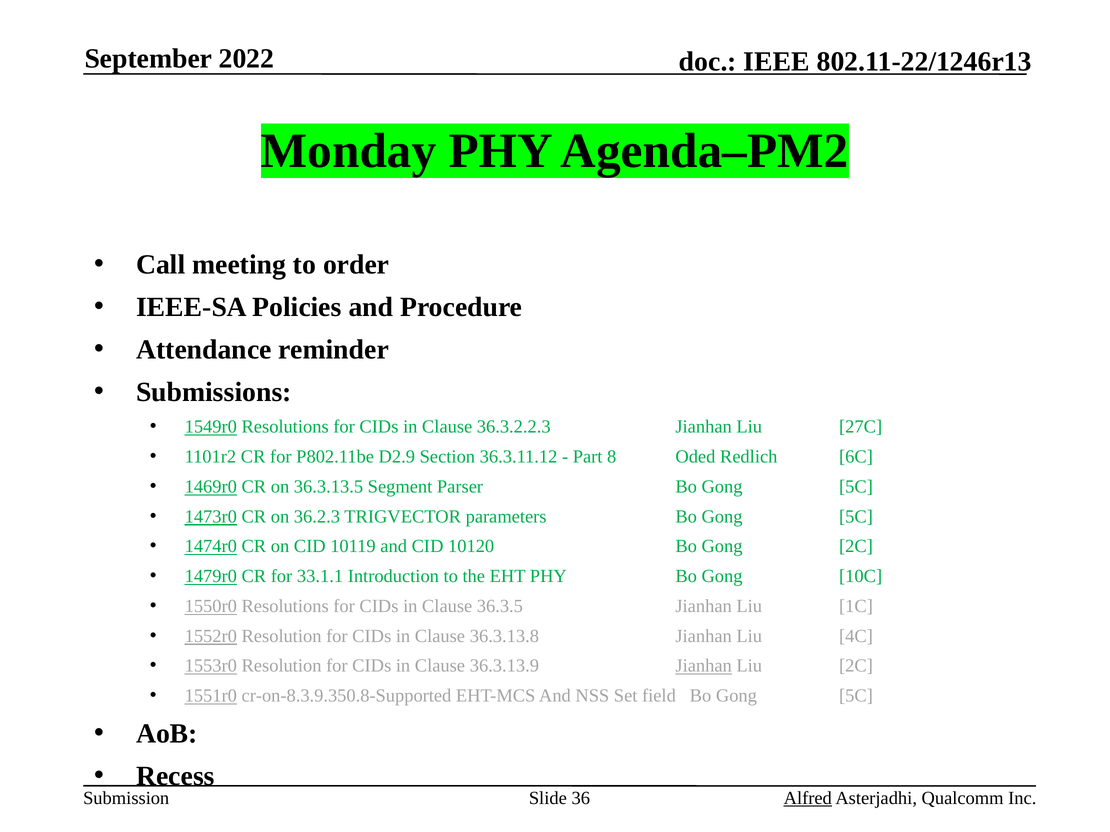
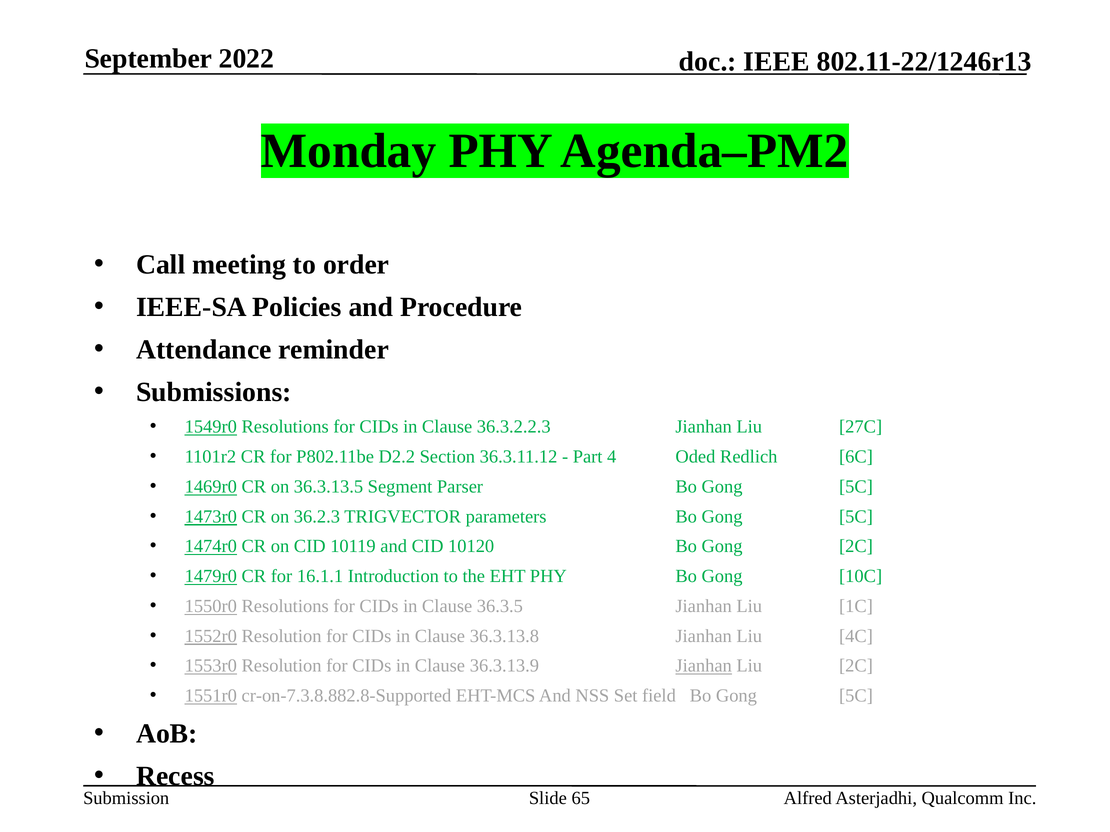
D2.9: D2.9 -> D2.2 (397, 457)
8: 8 -> 4 (612, 457)
33.1.1: 33.1.1 -> 16.1.1 (320, 577)
cr-on-8.3.9.350.8-Supported: cr-on-8.3.9.350.8-Supported -> cr-on-7.3.8.882.8-Supported (346, 696)
36: 36 -> 65 (581, 798)
Alfred underline: present -> none (808, 798)
